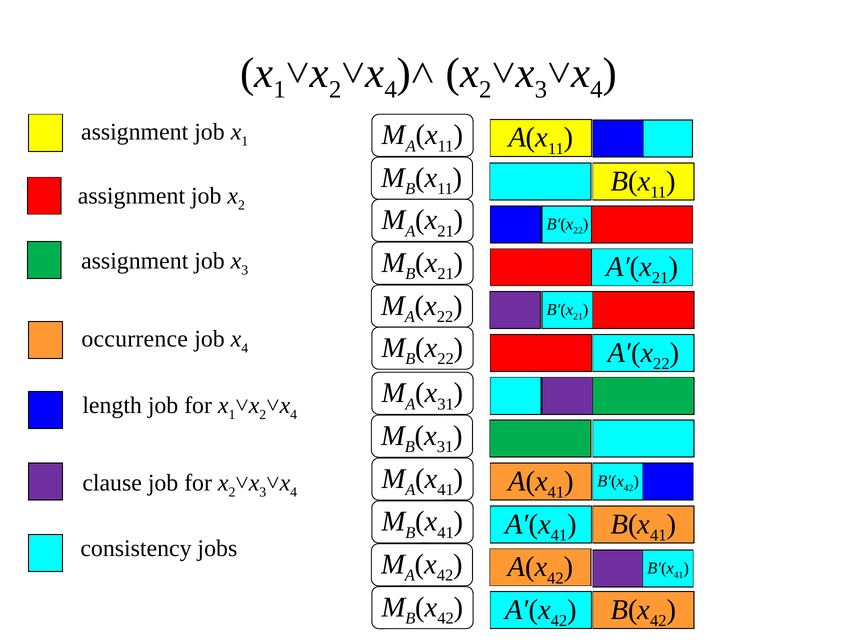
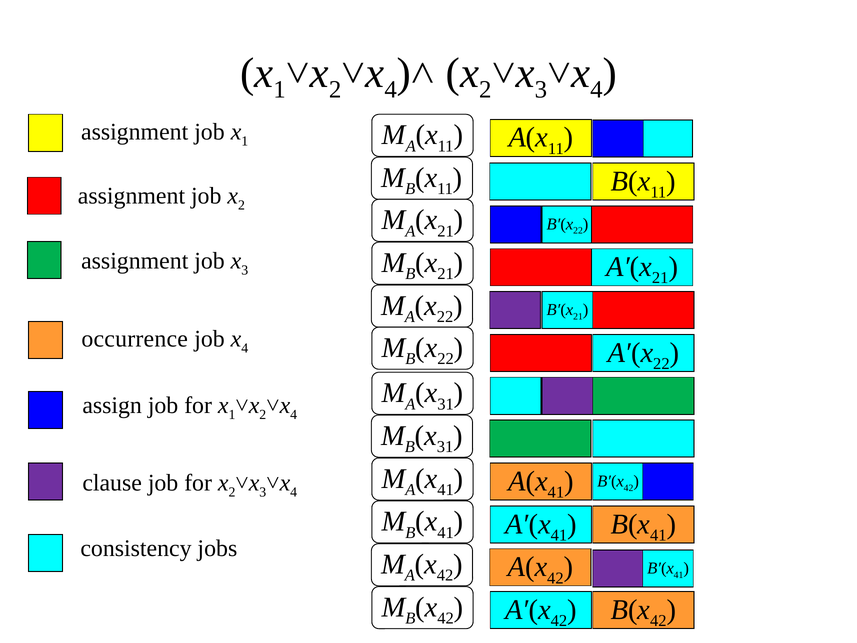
length: length -> assign (112, 405)
